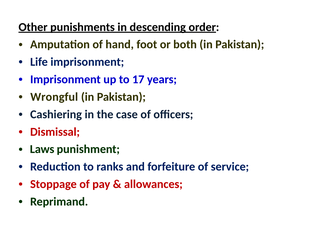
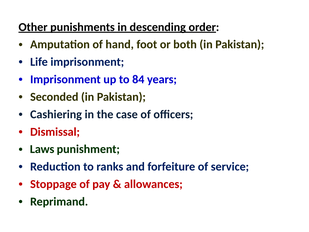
17: 17 -> 84 (138, 79)
Wrongful: Wrongful -> Seconded (54, 97)
